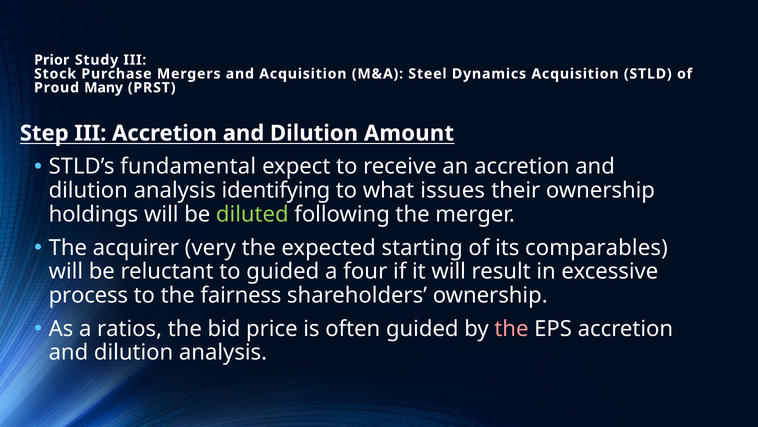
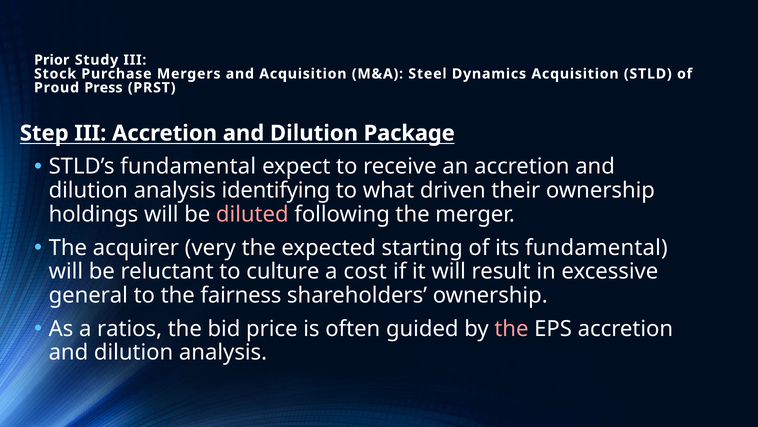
Many: Many -> Press (103, 88)
Amount: Amount -> Package (409, 133)
issues: issues -> driven (453, 190)
diluted colour: light green -> pink (252, 214)
its comparables: comparables -> fundamental (596, 247)
to guided: guided -> culture (283, 271)
four: four -> cost (365, 271)
process: process -> general (88, 295)
